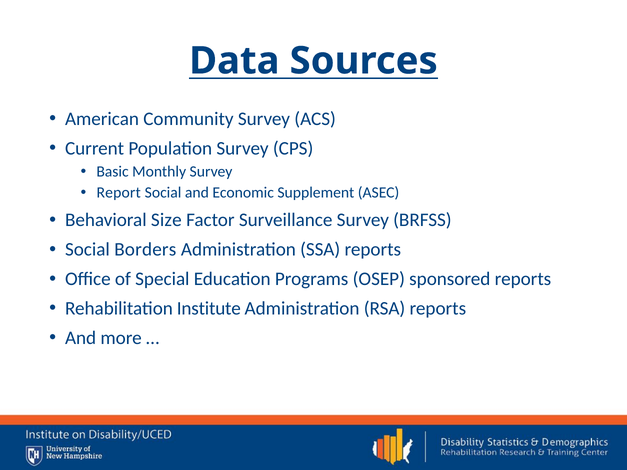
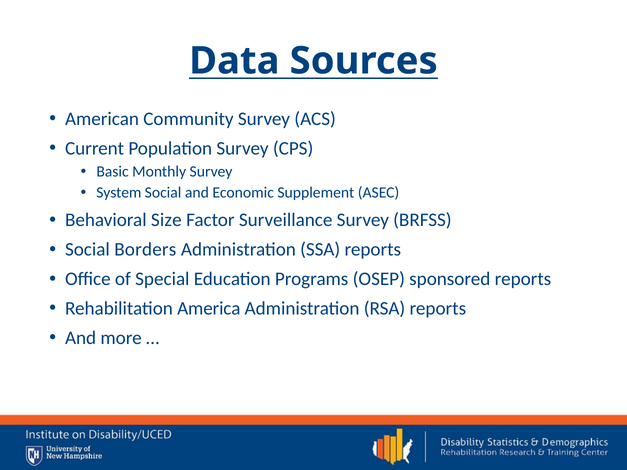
Report: Report -> System (119, 193)
Institute: Institute -> America (209, 308)
